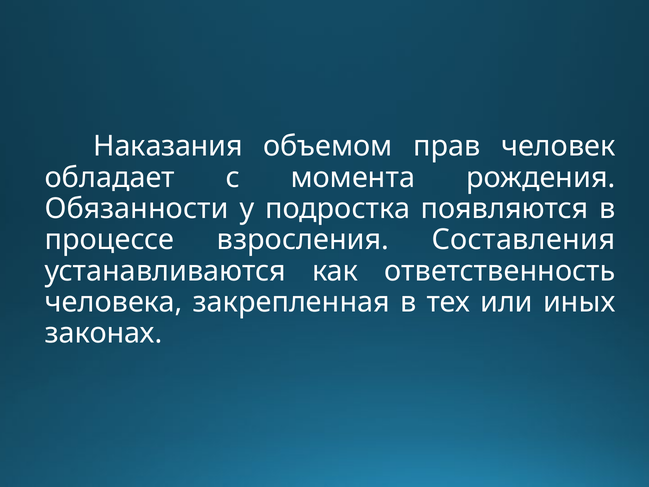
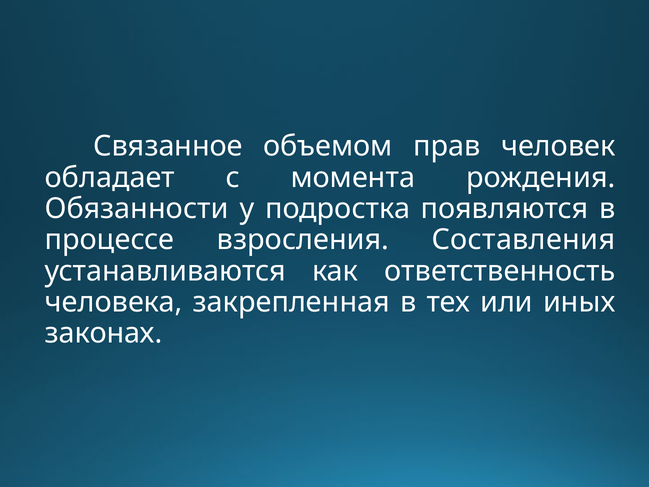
Наказания: Наказания -> Связанное (168, 146)
